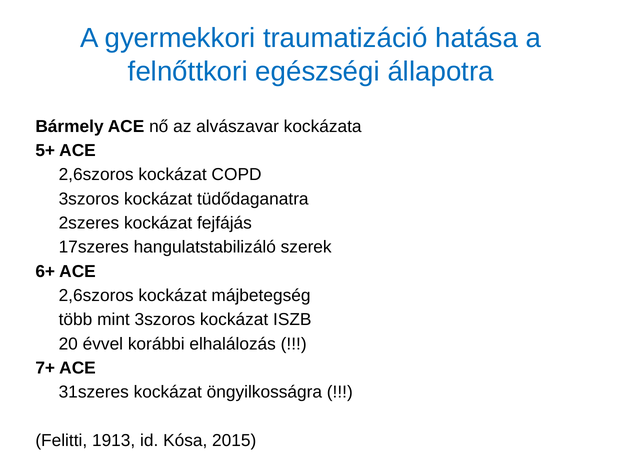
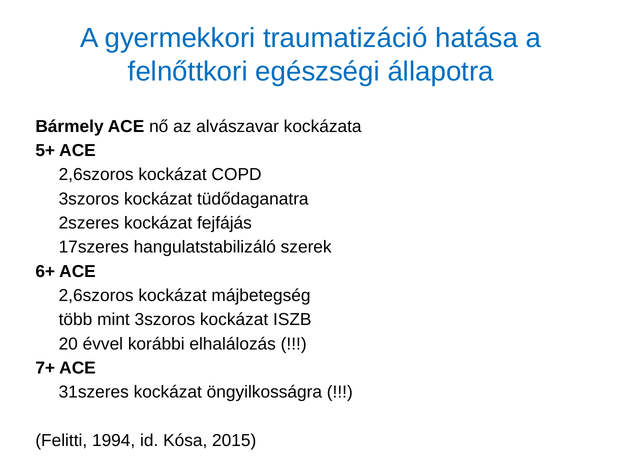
1913: 1913 -> 1994 (114, 441)
